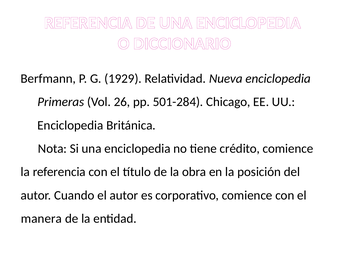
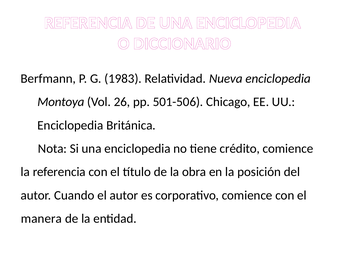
1929: 1929 -> 1983 (123, 79)
Primeras: Primeras -> Montoya (61, 102)
501-284: 501-284 -> 501-506 (178, 102)
